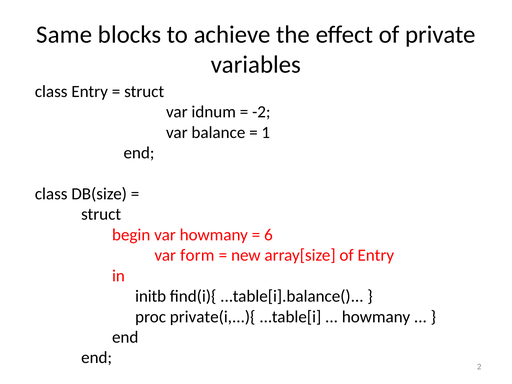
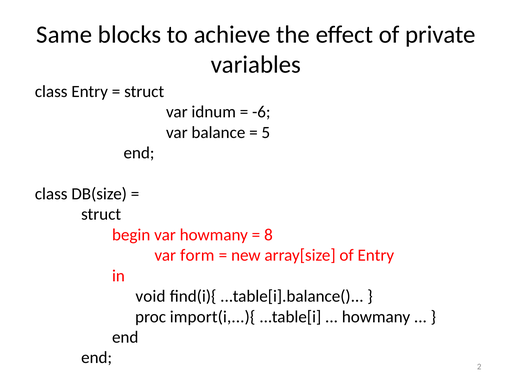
-2: -2 -> -6 (261, 112)
1: 1 -> 5 (266, 132)
6: 6 -> 8 (268, 235)
initb: initb -> void (150, 296)
private(i,...){: private(i,...){ -> import(i,...){ (213, 317)
